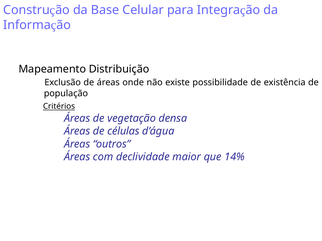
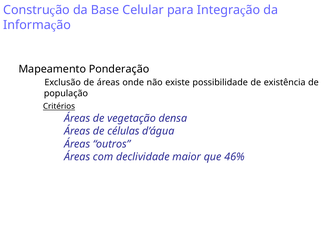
Distribuição: Distribuição -> Ponderação (119, 69)
14%: 14% -> 46% (235, 157)
